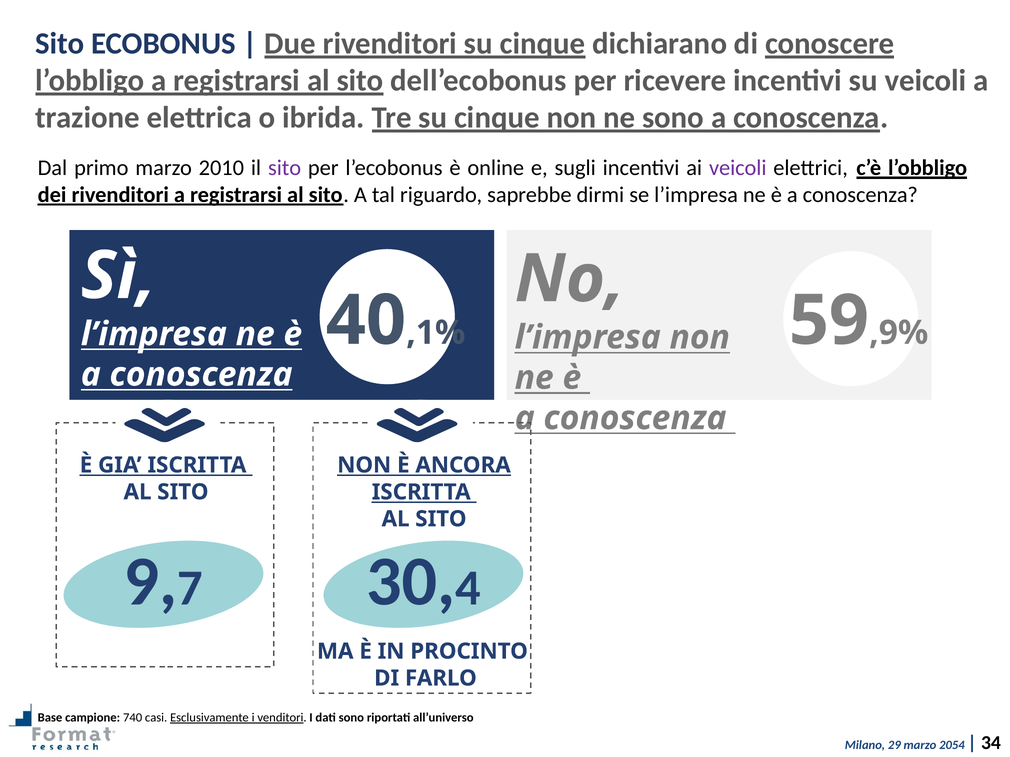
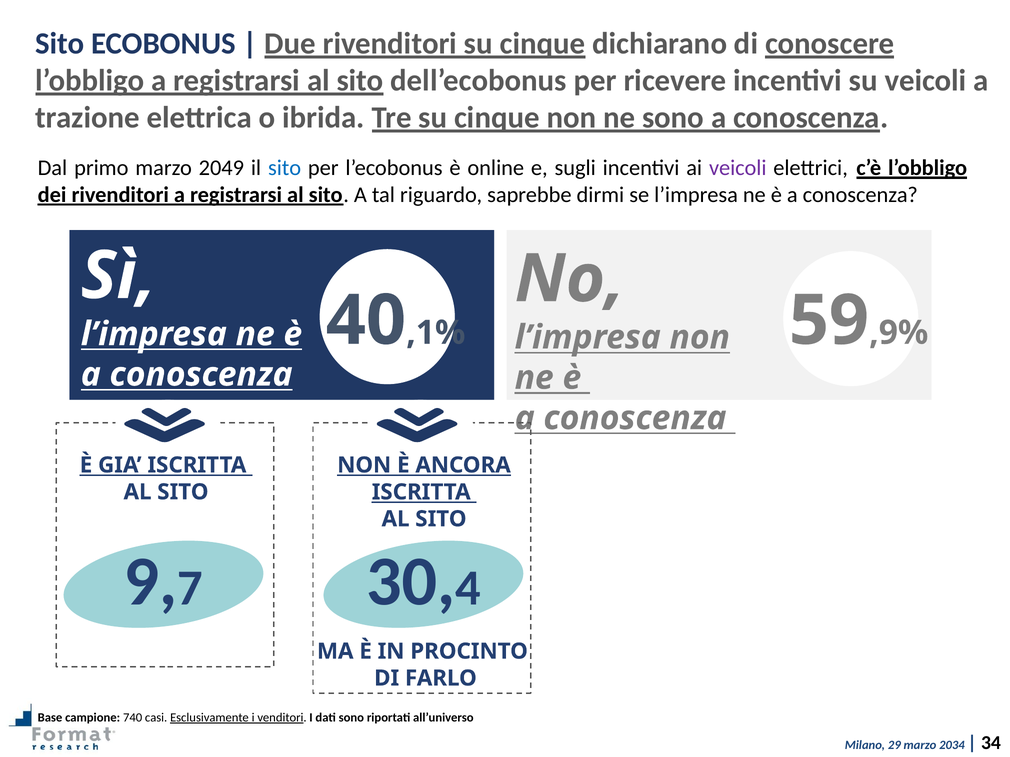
2010: 2010 -> 2049 (221, 168)
sito colour: purple -> blue (285, 168)
2054: 2054 -> 2034 (952, 745)
